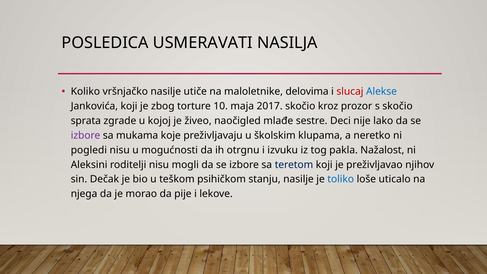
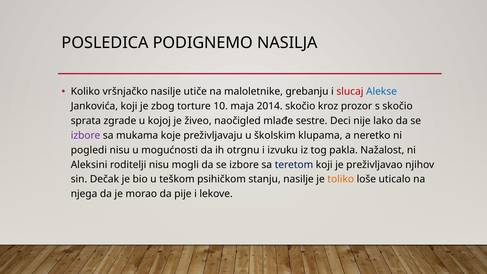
USMERAVATI: USMERAVATI -> PODIGNEMO (203, 43)
delovima: delovima -> grebanju (307, 92)
2017: 2017 -> 2014 (270, 106)
toliko colour: blue -> orange (341, 179)
